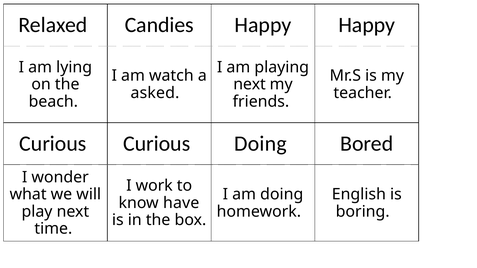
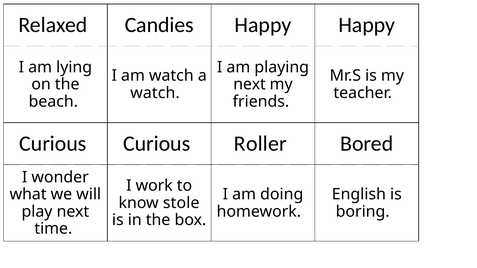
asked: asked -> watch (155, 93)
Doing: Doing -> Roller (260, 144)
have: have -> stole (181, 203)
